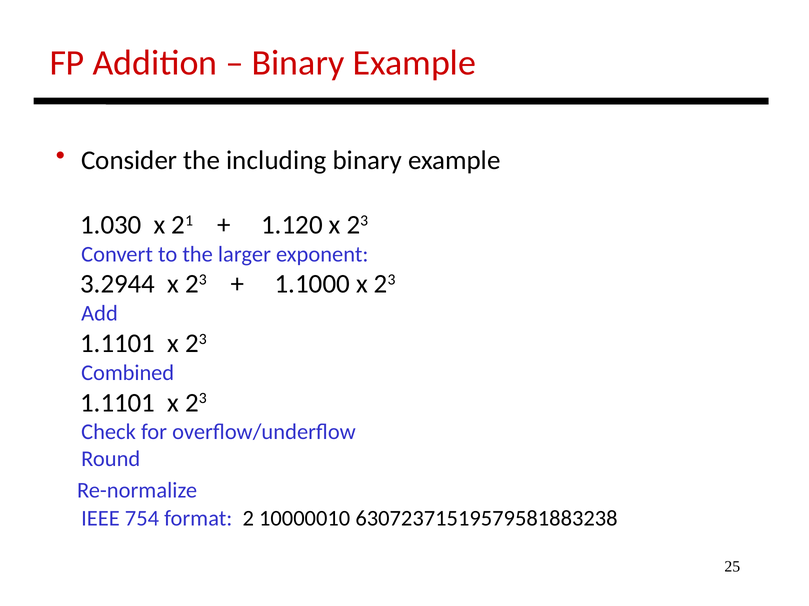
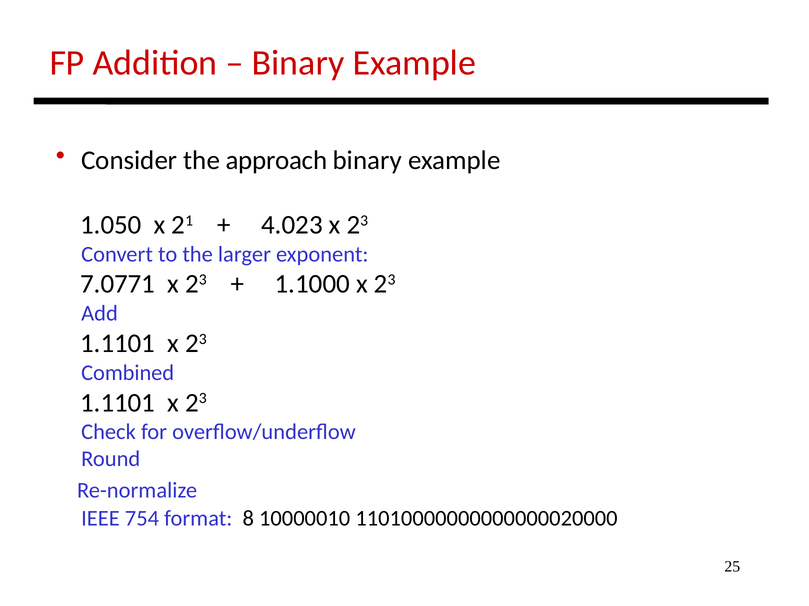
including: including -> approach (277, 160)
1.030: 1.030 -> 1.050 (111, 225)
1.120: 1.120 -> 4.023 (292, 225)
3.2944: 3.2944 -> 7.0771 (118, 284)
2: 2 -> 8 (248, 519)
63072371519579581883238: 63072371519579581883238 -> 11010000000000000020000 (486, 519)
